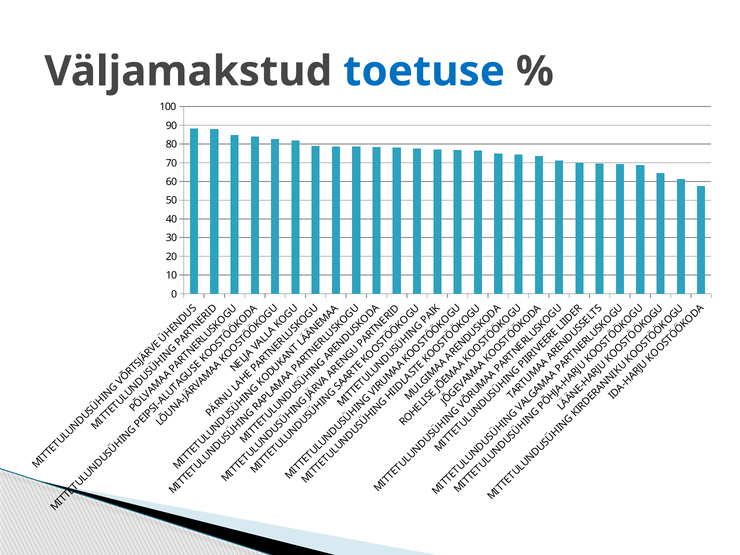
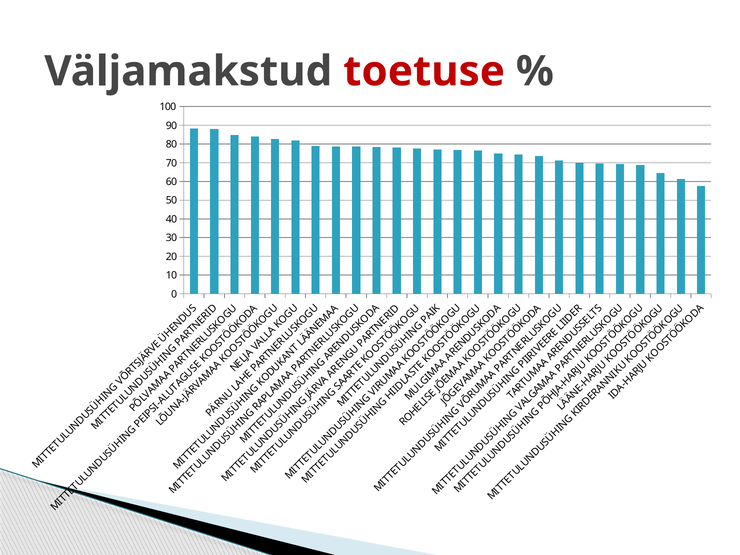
toetuse colour: blue -> red (424, 71)
